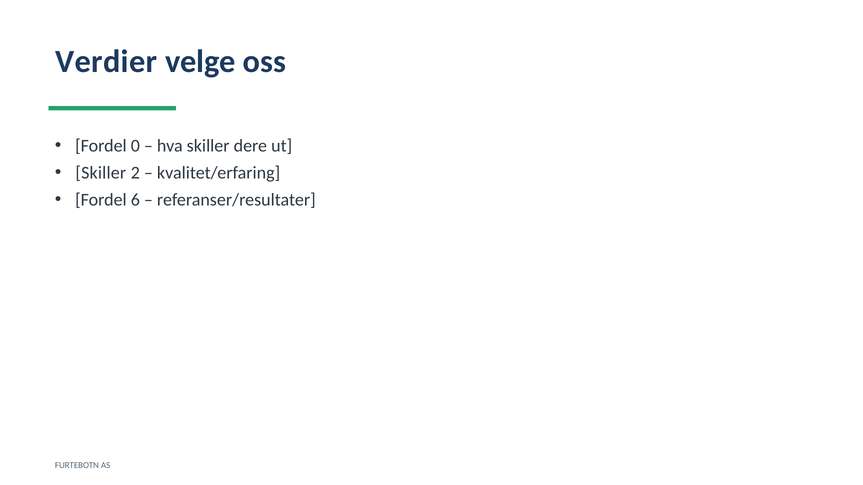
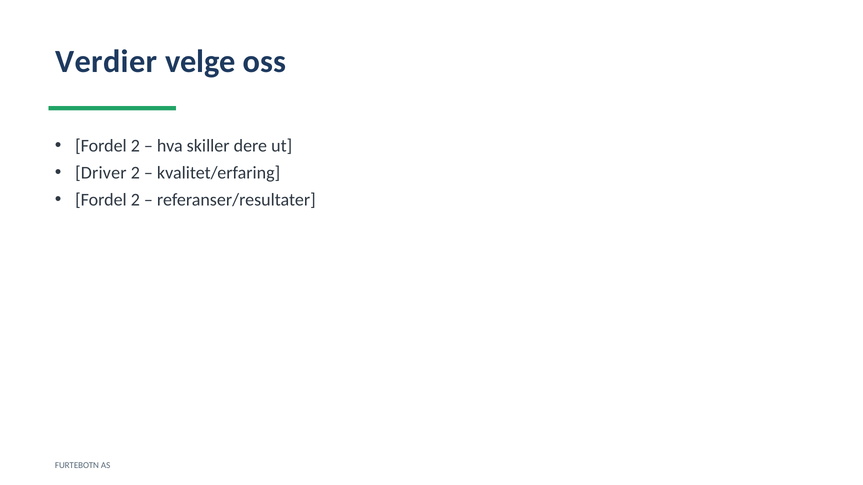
0: 0 -> 2 (135, 146)
Skiller: Skiller -> Driver (101, 173)
6: 6 -> 2 (135, 200)
